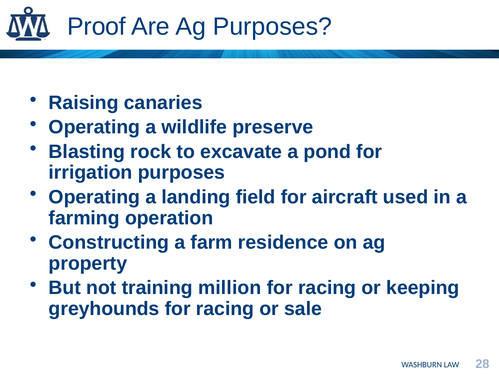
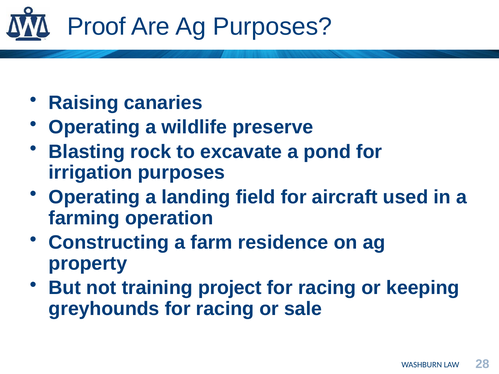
million: million -> project (230, 288)
